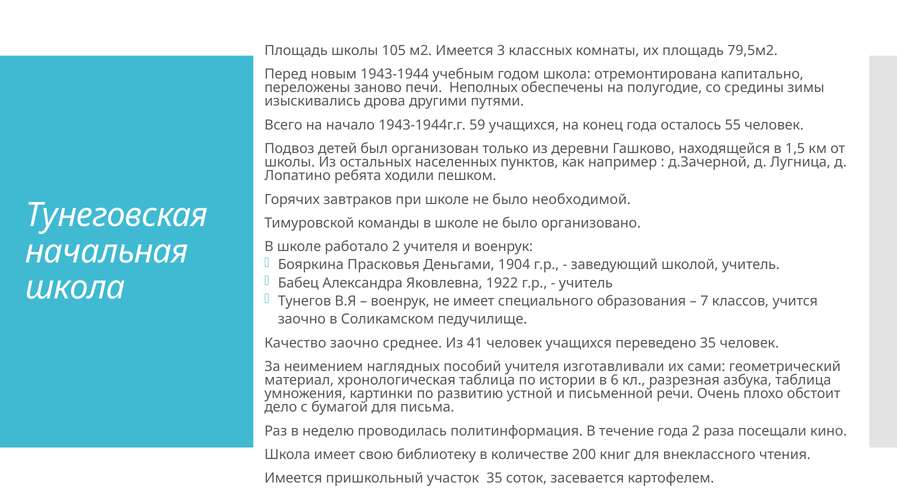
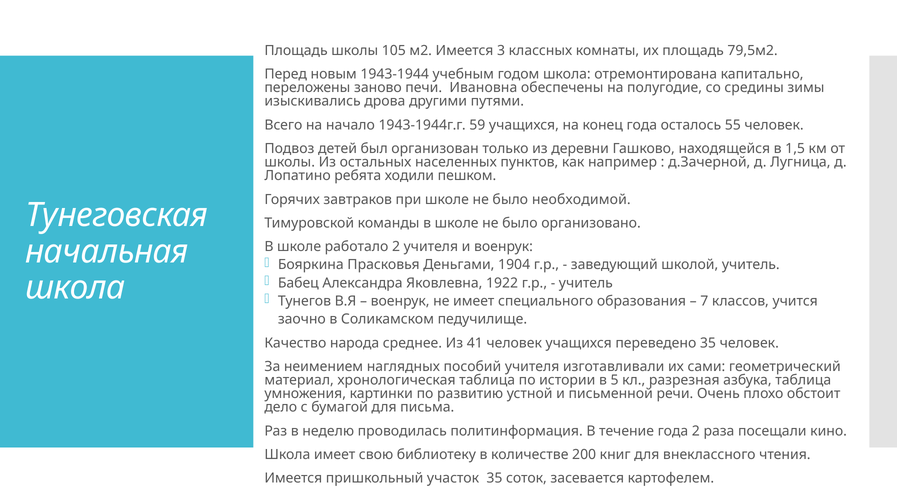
Неполных: Неполных -> Ивановна (483, 88)
Качество заочно: заочно -> народа (355, 343)
6: 6 -> 5 (615, 381)
